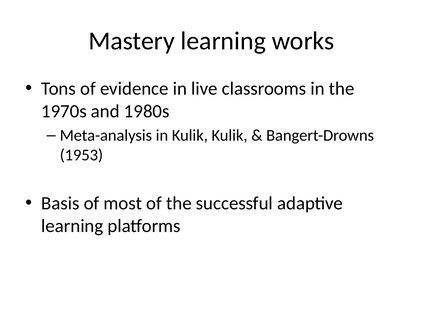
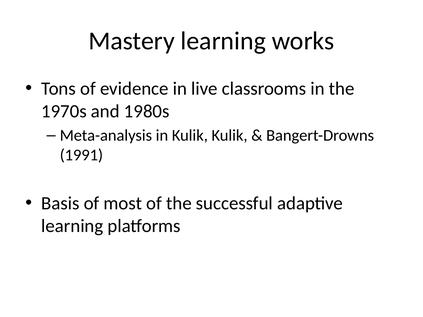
1953: 1953 -> 1991 (81, 155)
